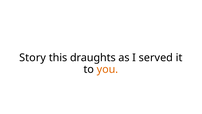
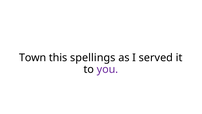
Story: Story -> Town (33, 58)
draughts: draughts -> spellings (93, 58)
you colour: orange -> purple (107, 69)
